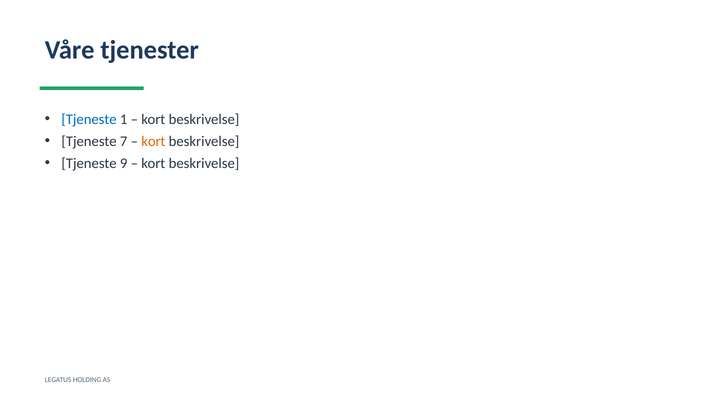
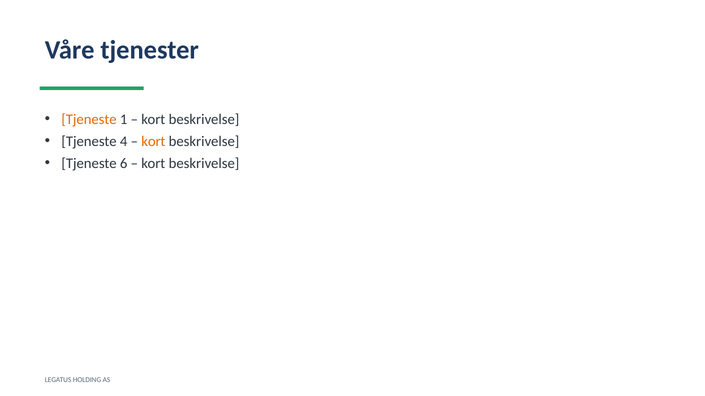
Tjeneste colour: blue -> orange (89, 119)
7: 7 -> 4 (124, 141)
9: 9 -> 6 (124, 163)
